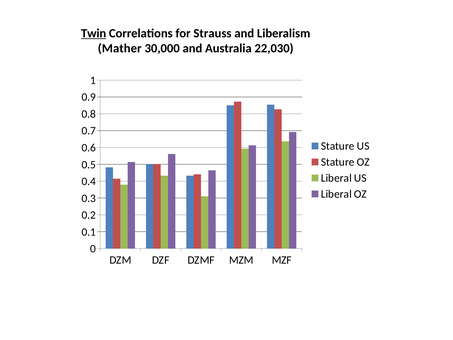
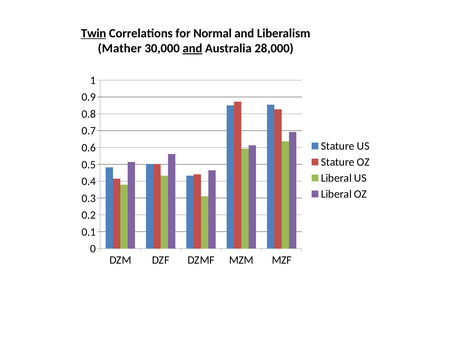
Strauss: Strauss -> Normal (213, 33)
and underline: none -> present (192, 48)
22,030: 22,030 -> 28,000 (274, 48)
